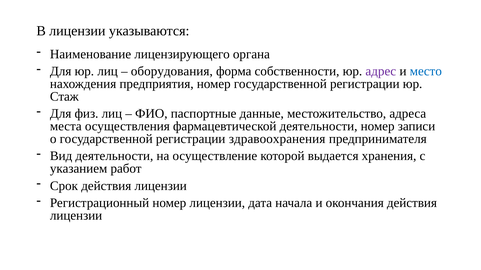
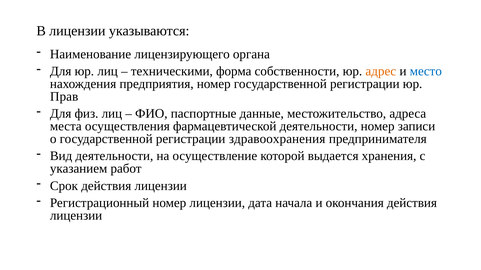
оборудования: оборудования -> техническими (172, 71)
адрес colour: purple -> orange (381, 71)
Стаж: Стаж -> Прав (64, 97)
